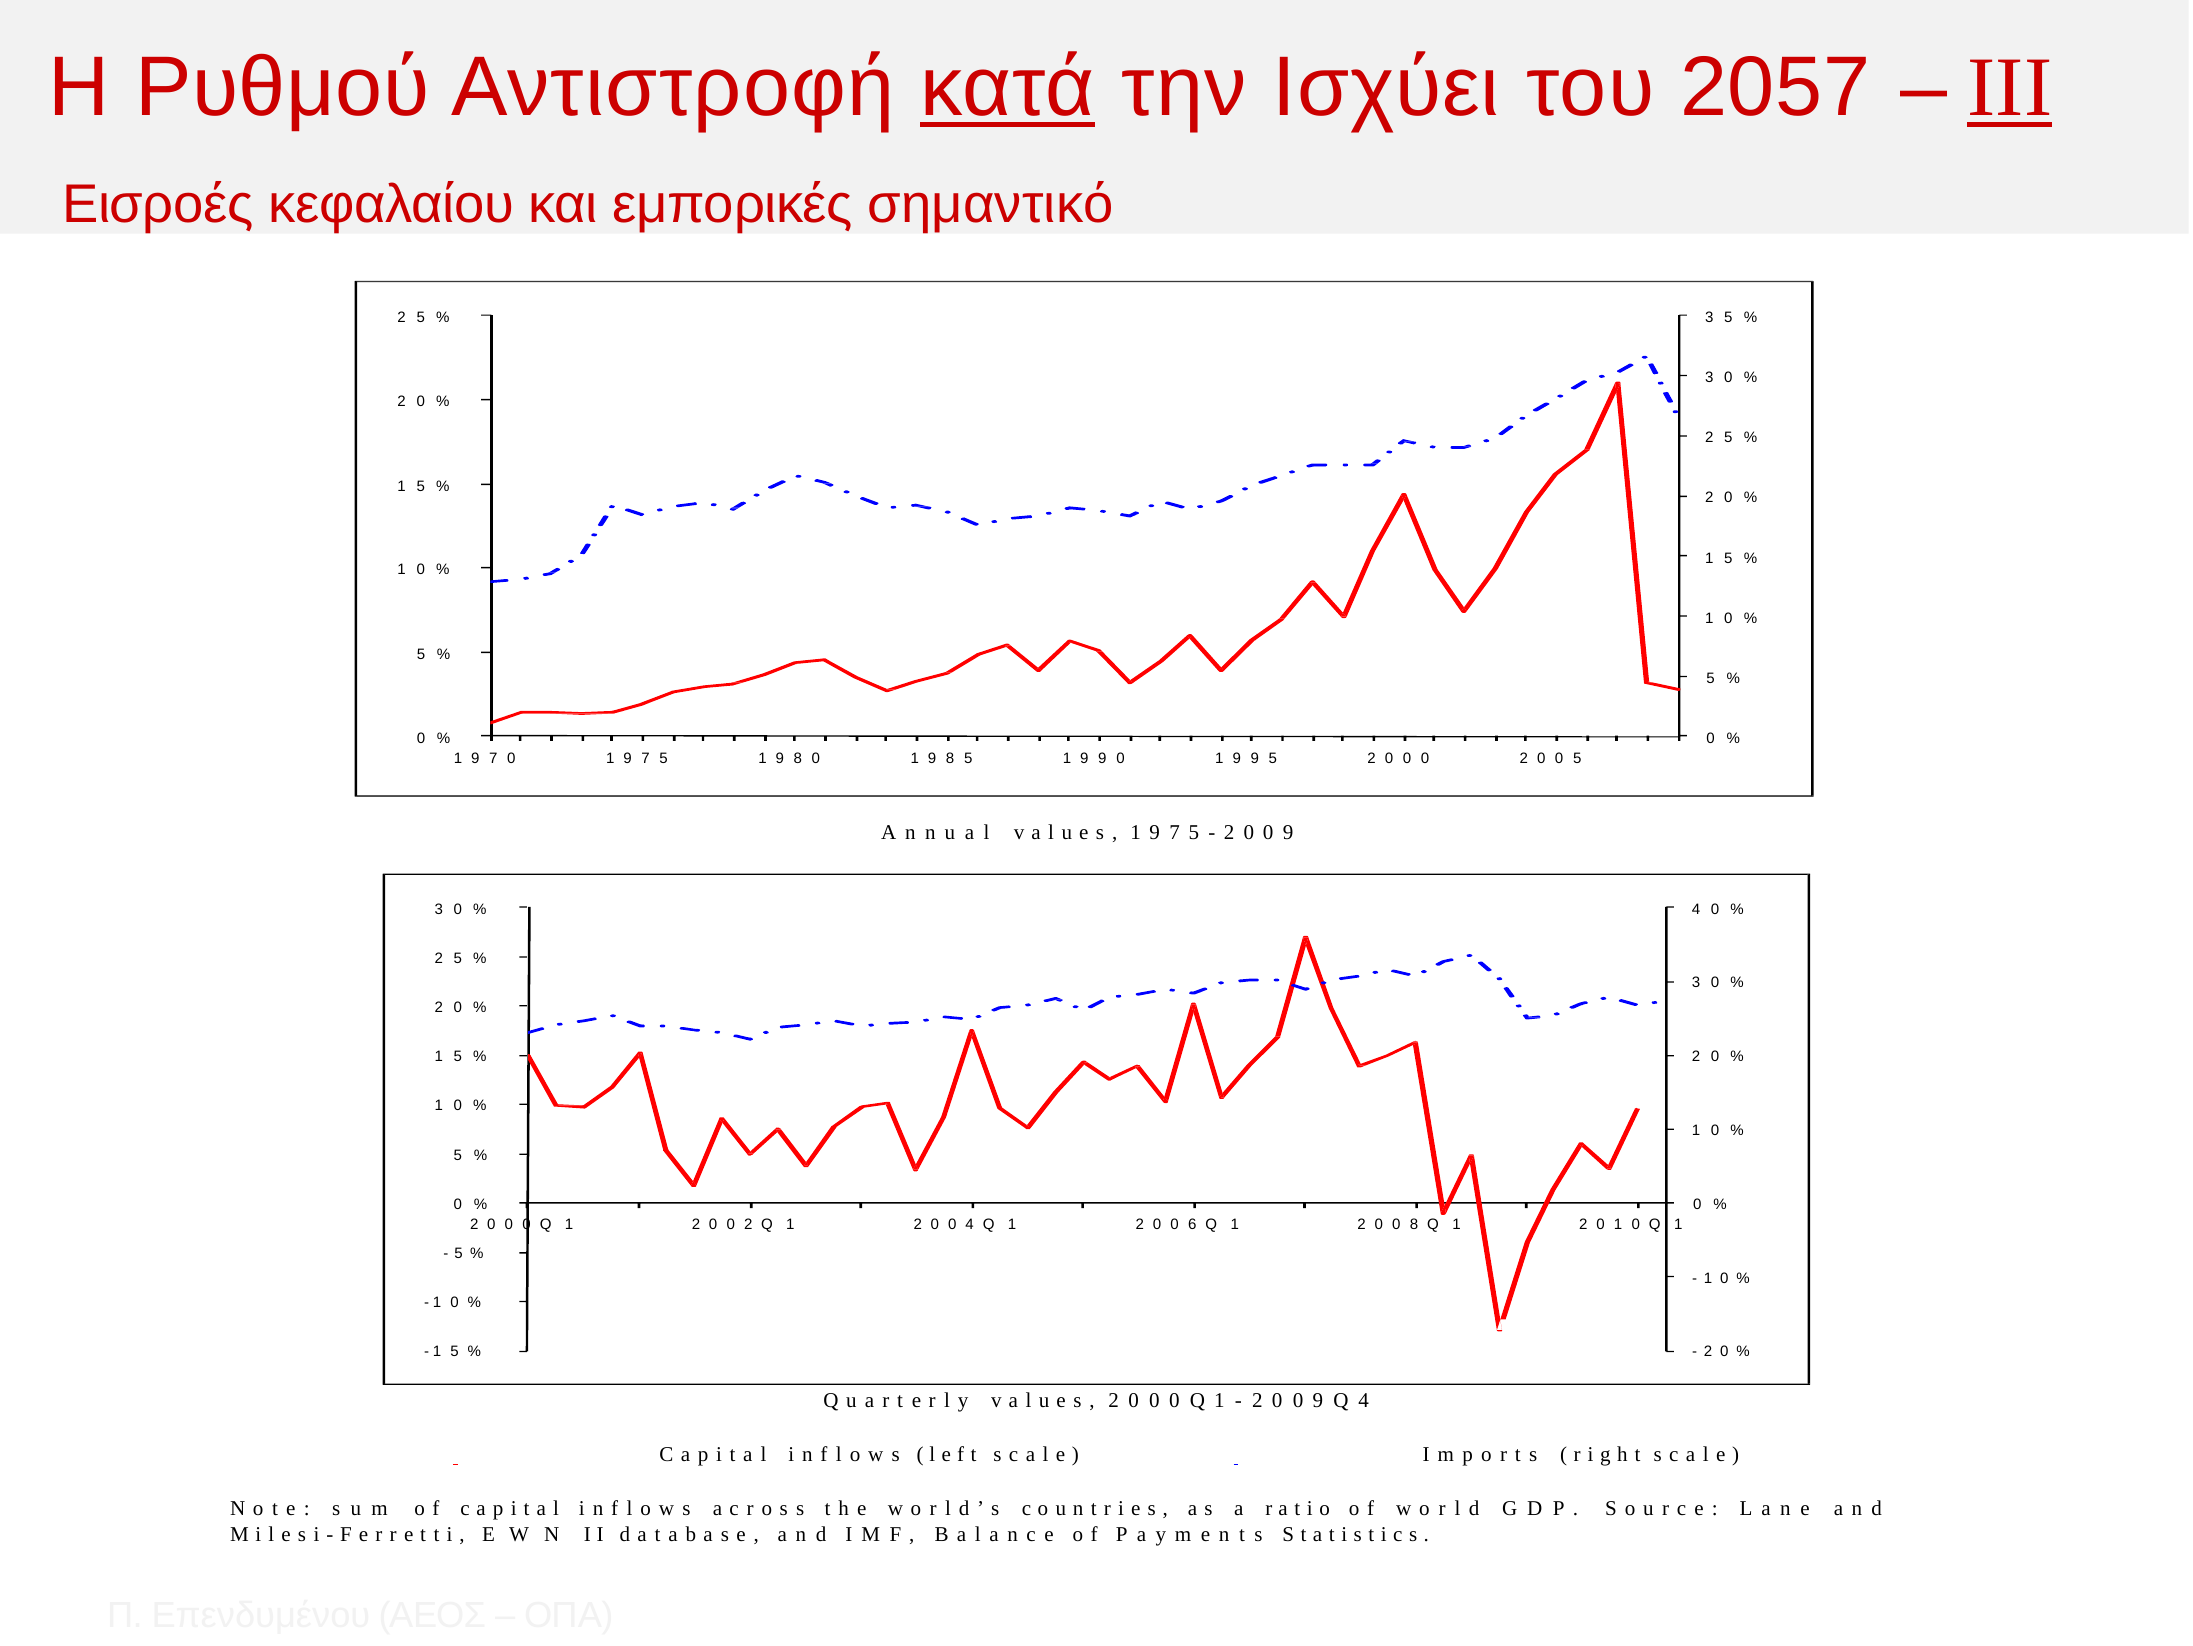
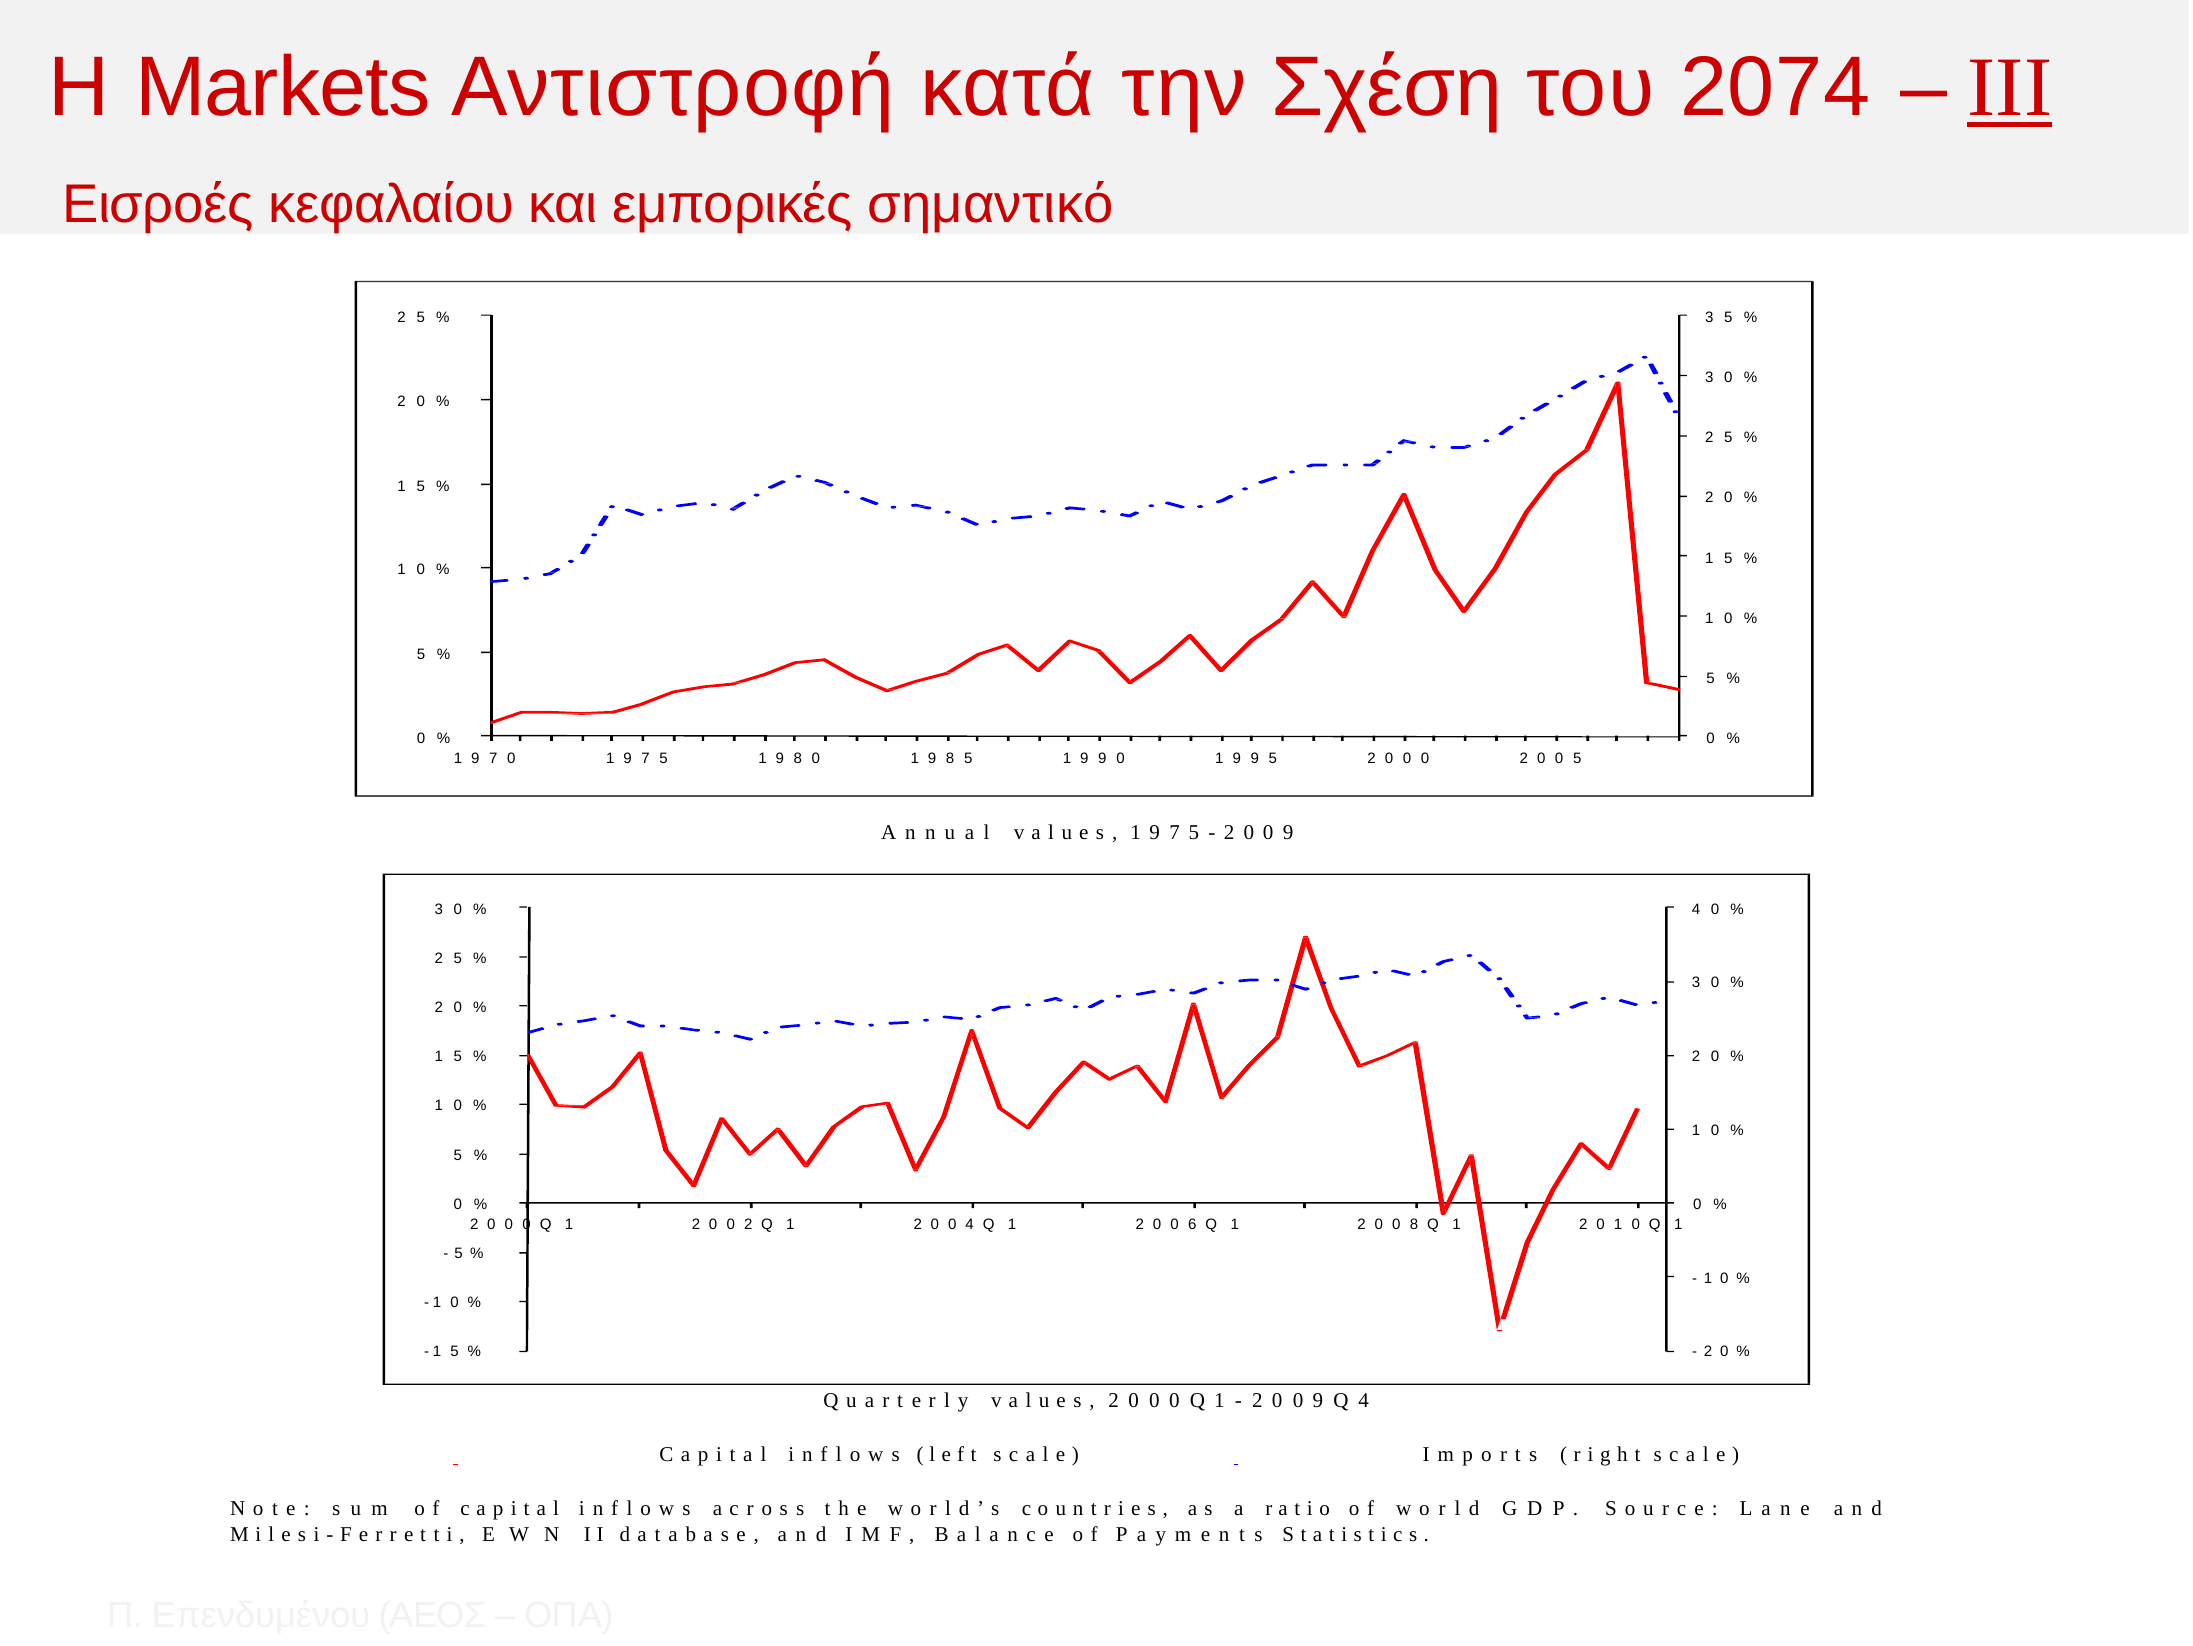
Ρυθμού: Ρυθμού -> Markets (283, 88)
κατά underline: present -> none (1008, 88)
Ισχύει: Ισχύει -> Σχέση (1387, 88)
2057: 2057 -> 2074 (1775, 88)
